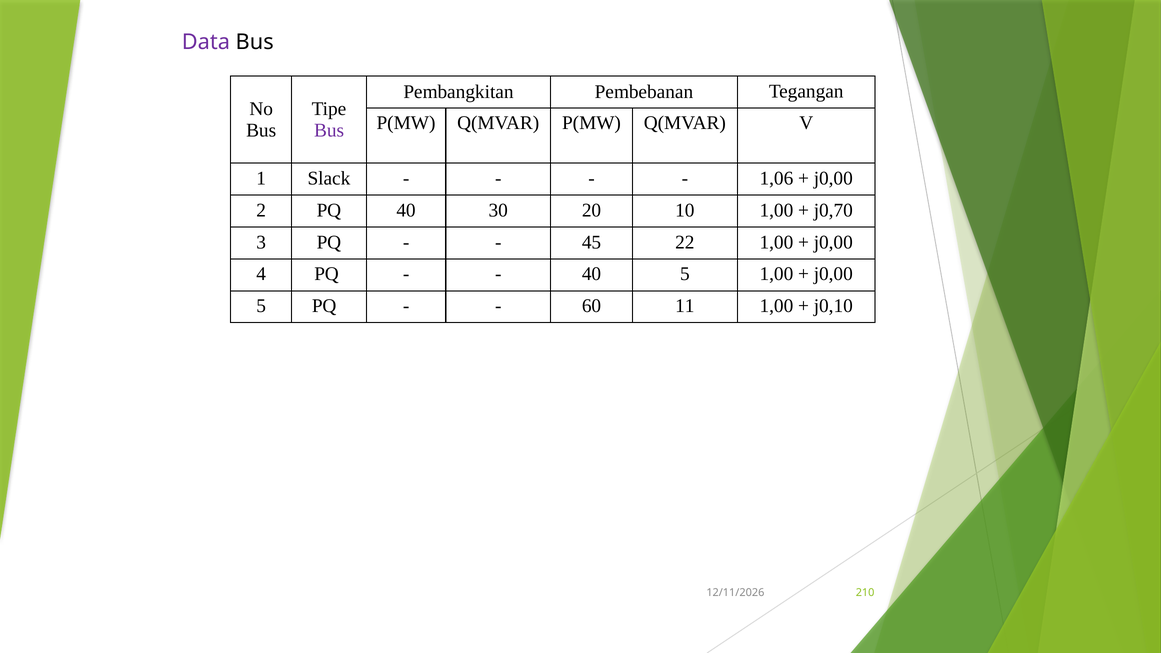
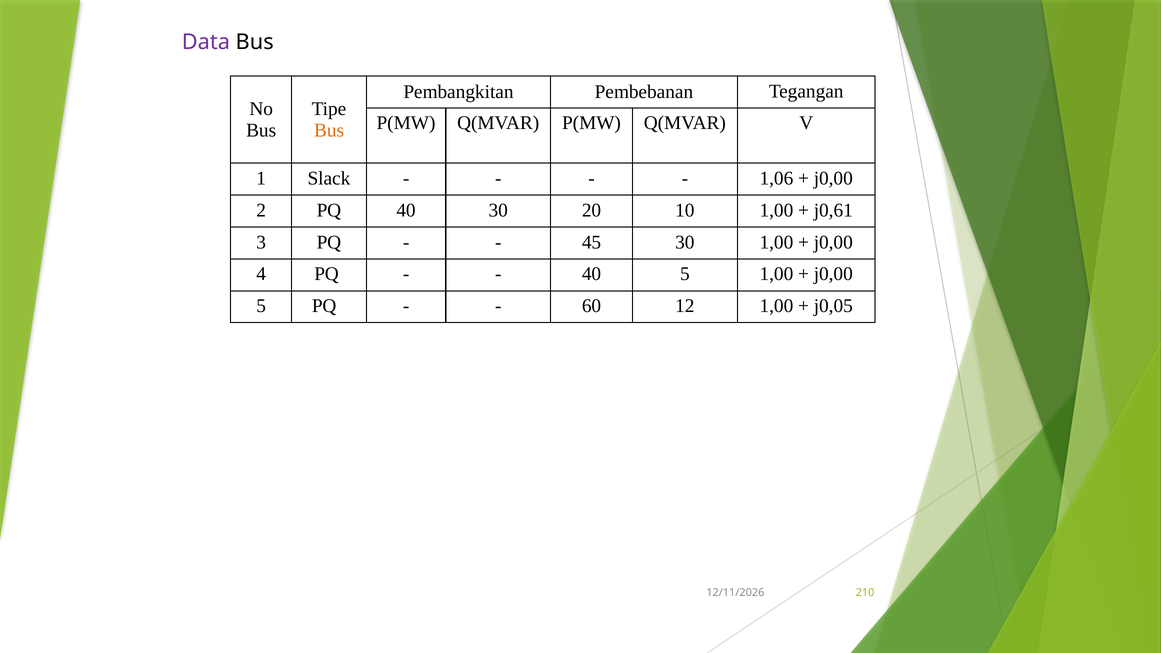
Bus colour: purple -> orange (329, 130)
j0,70: j0,70 -> j0,61 (833, 210)
45 22: 22 -> 30 (685, 242)
11: 11 -> 12 (685, 306)
j0,10: j0,10 -> j0,05 (833, 306)
